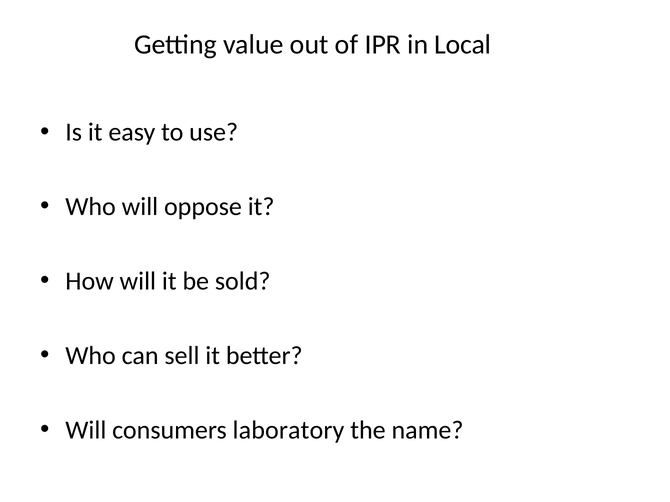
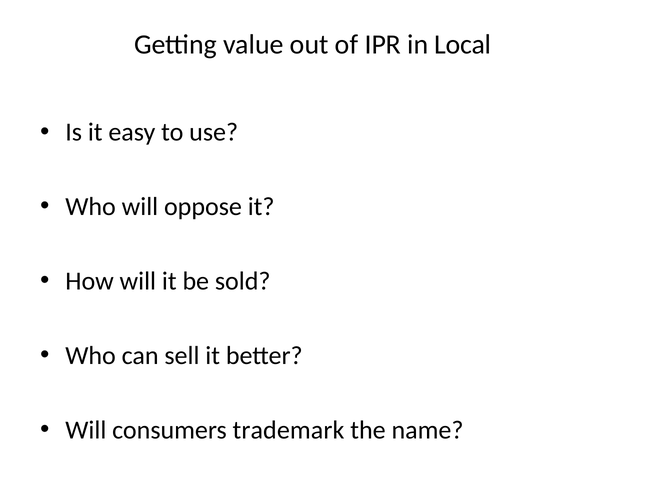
laboratory: laboratory -> trademark (288, 430)
